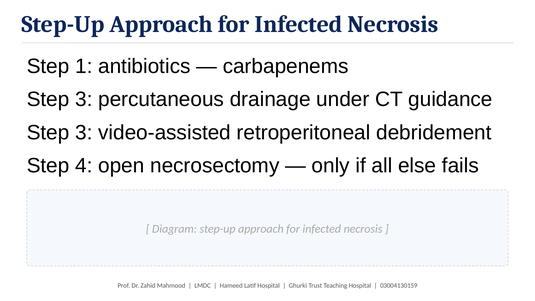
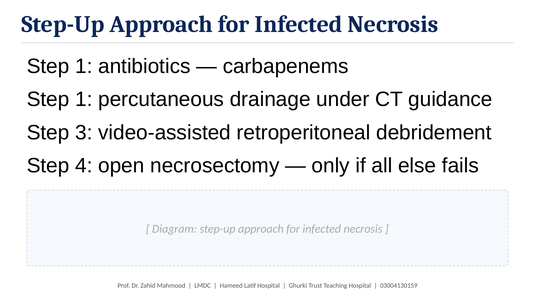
3: 3 -> 1 (84, 99)
